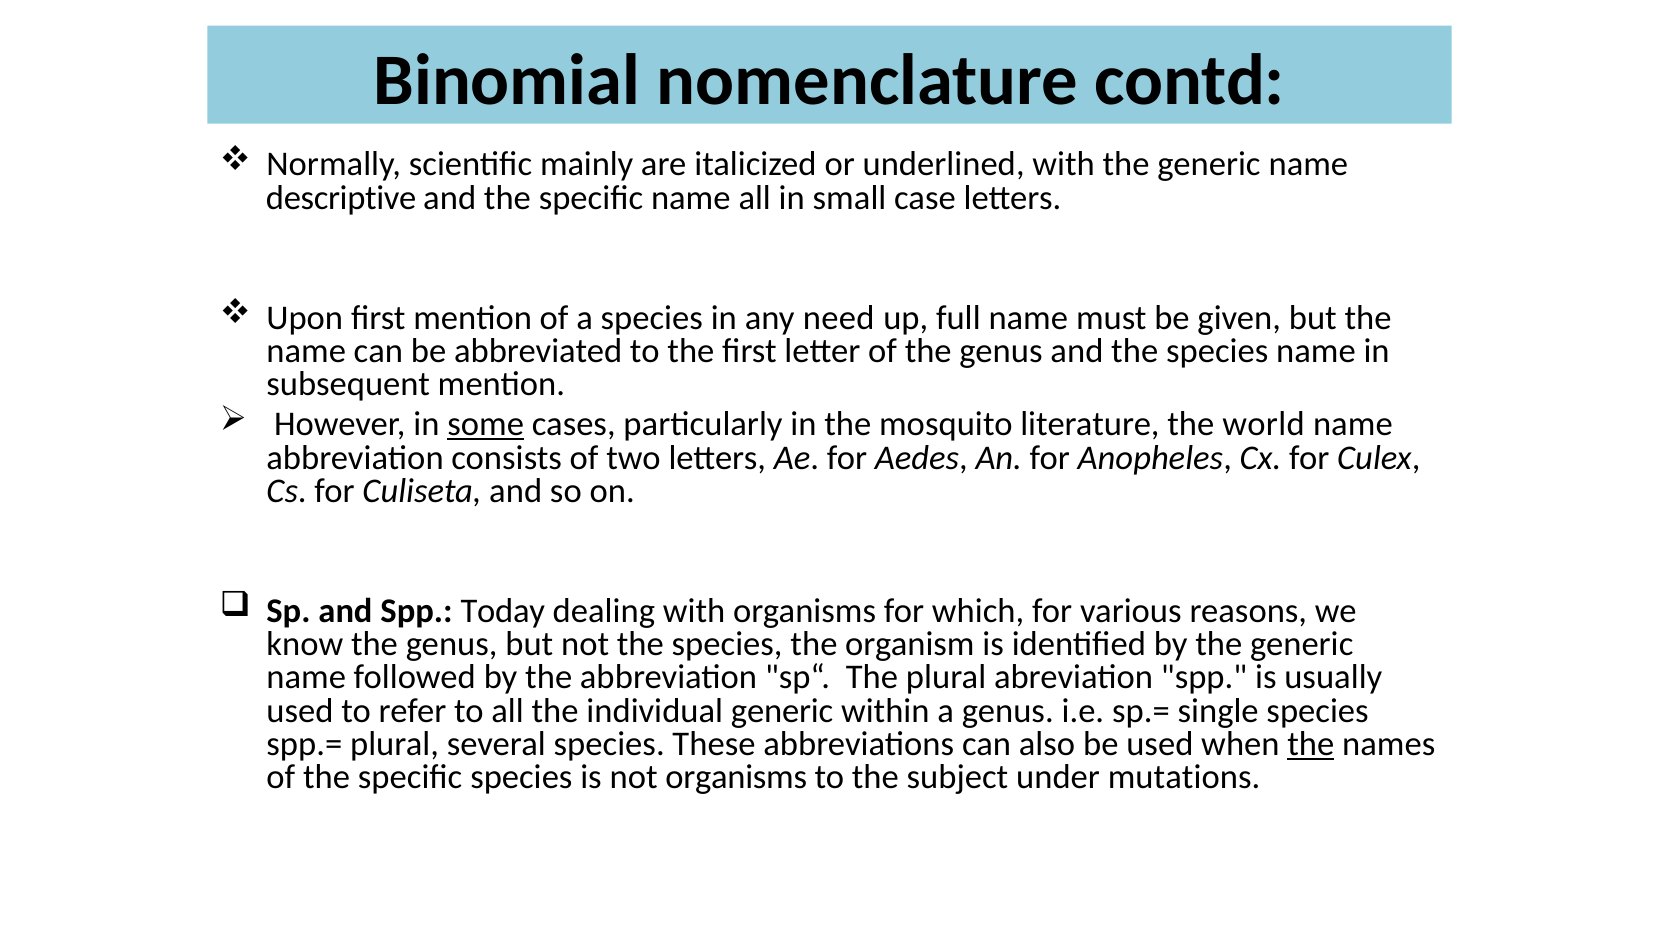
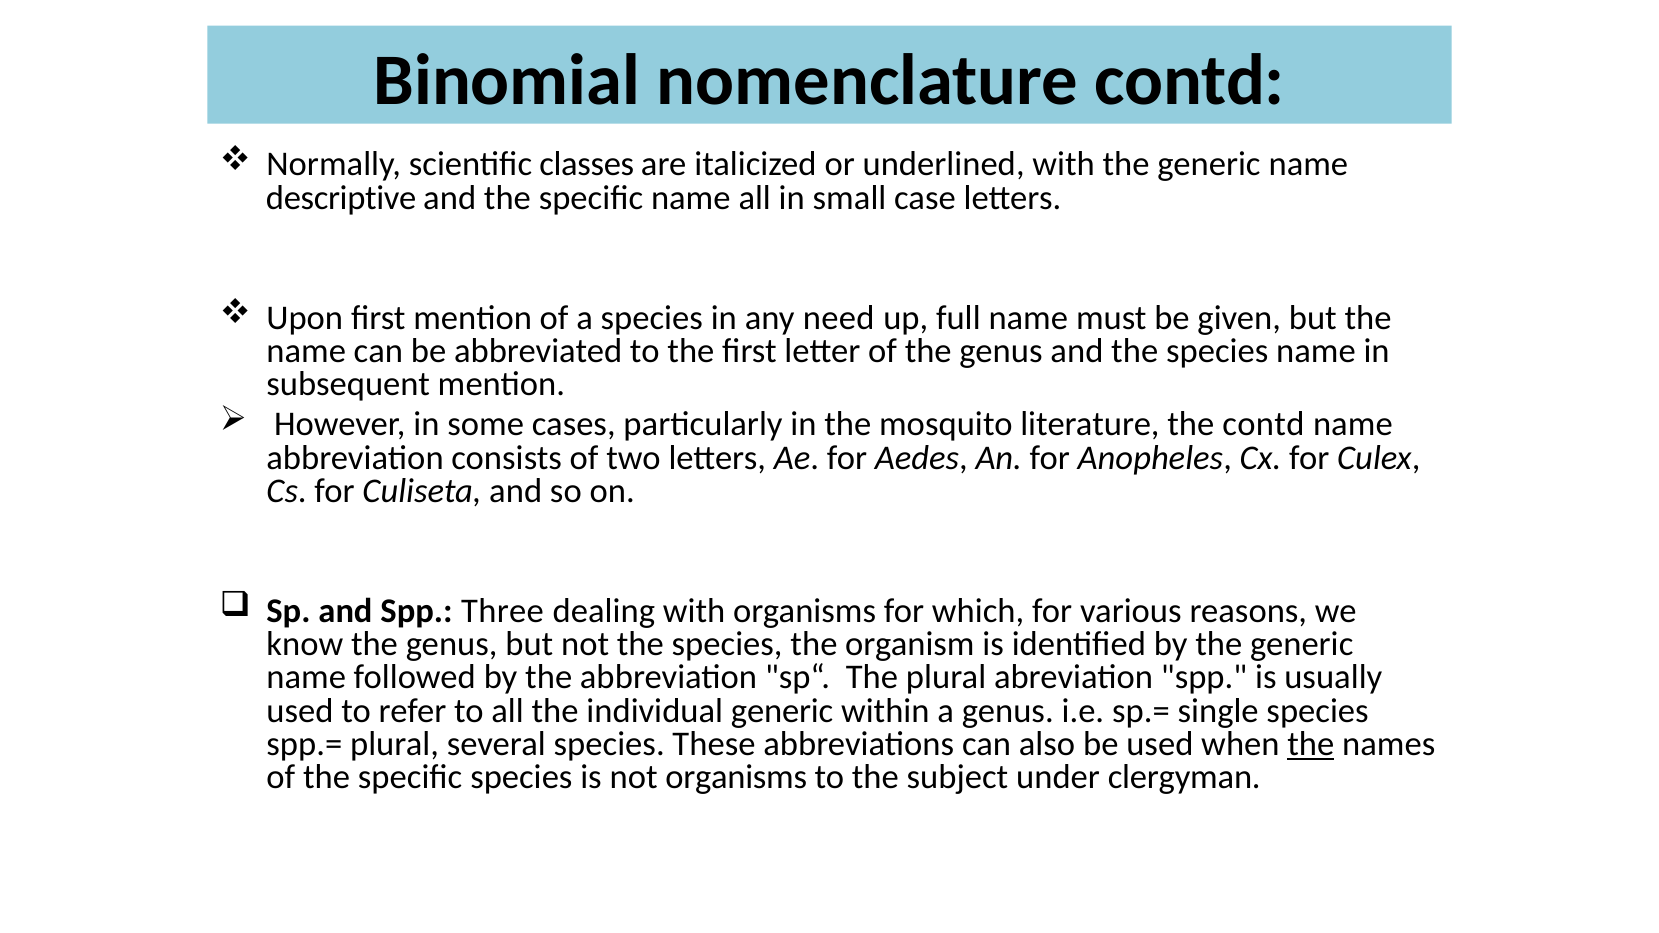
mainly: mainly -> classes (587, 165)
some underline: present -> none (486, 425)
the world: world -> contd (1263, 425)
Today: Today -> Three (503, 611)
mutations: mutations -> clergyman (1184, 777)
